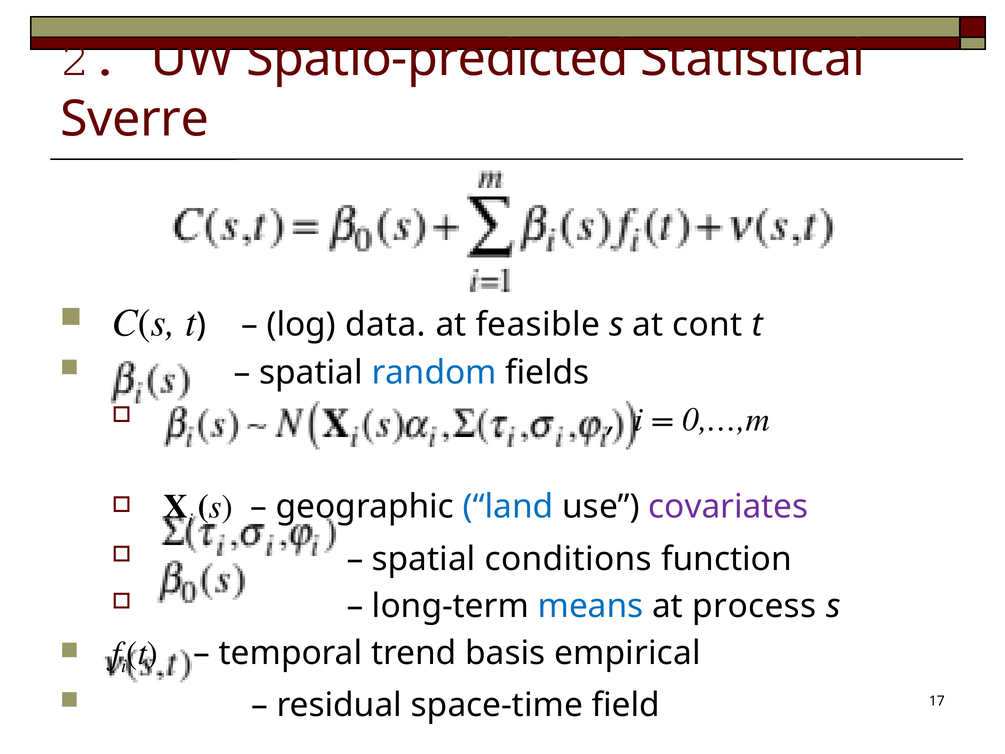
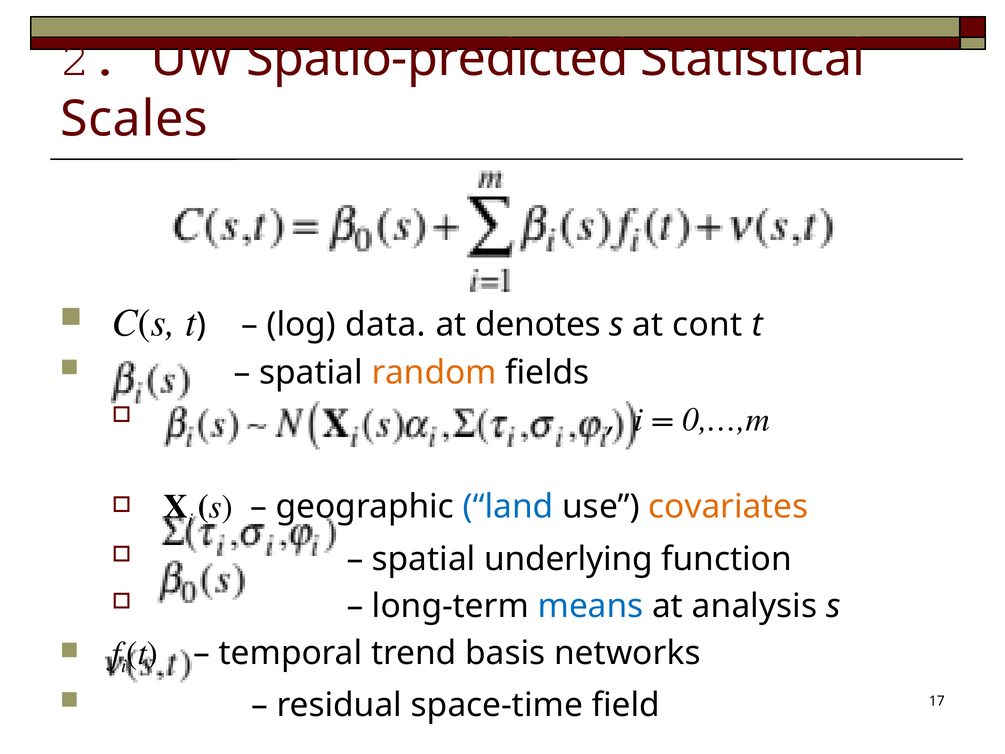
Sverre: Sverre -> Scales (134, 119)
feasible: feasible -> denotes (538, 325)
random colour: blue -> orange (434, 373)
covariates colour: purple -> orange (728, 507)
conditions: conditions -> underlying (568, 559)
process: process -> analysis (755, 606)
empirical: empirical -> networks (627, 653)
